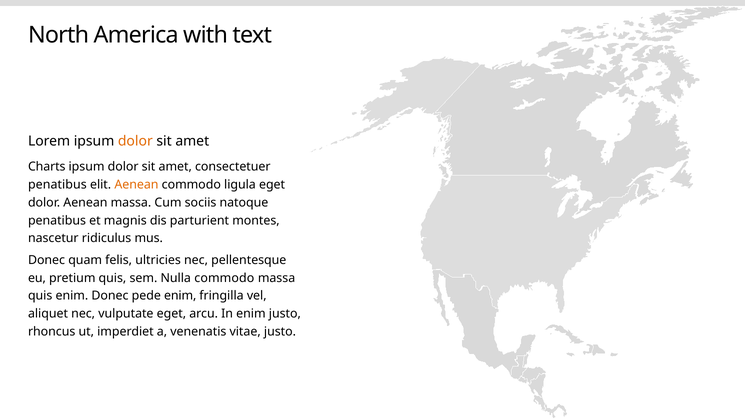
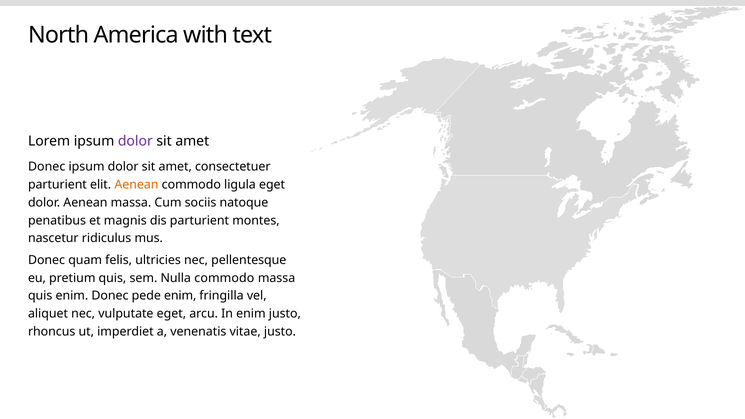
dolor colour: orange -> purple (135, 141)
Charts: Charts -> Donec (47, 167)
penatibus: penatibus -> parturient (57, 185)
